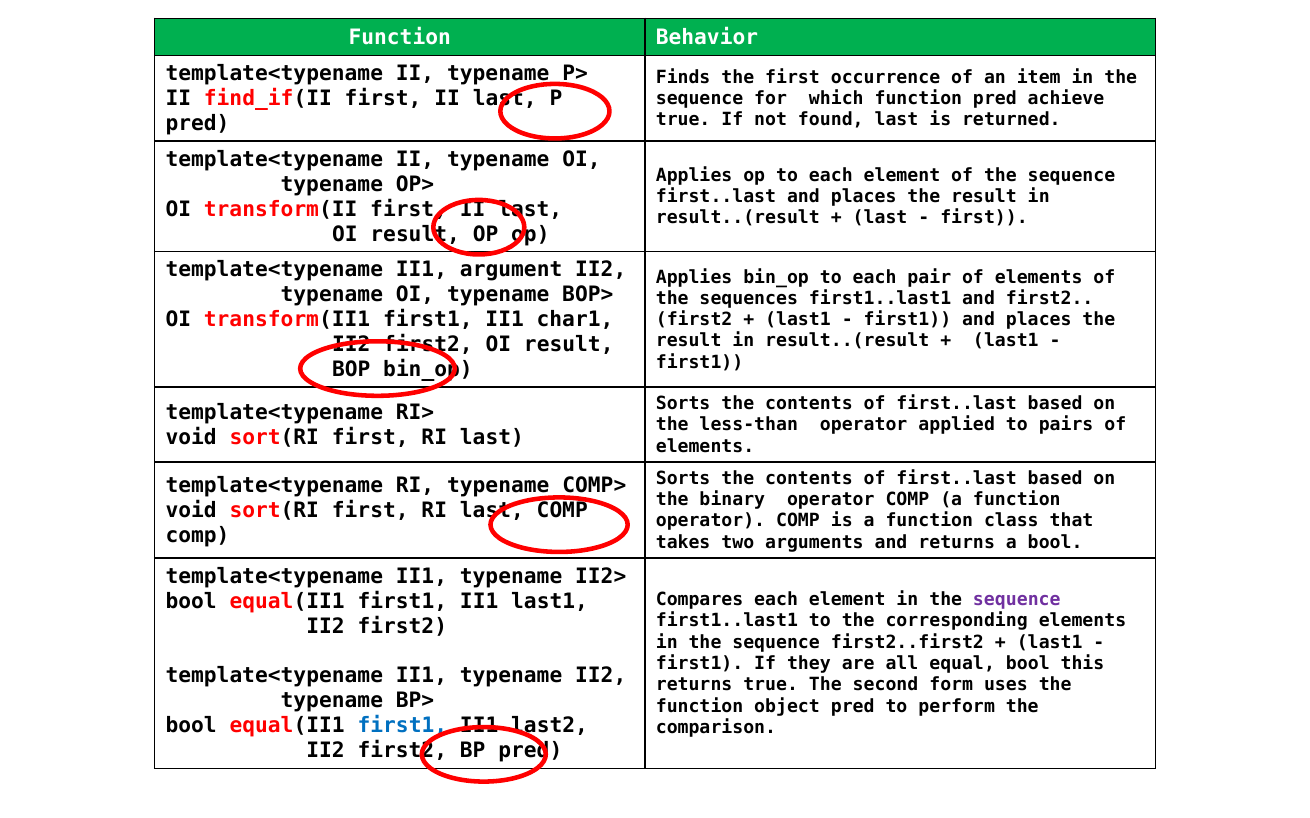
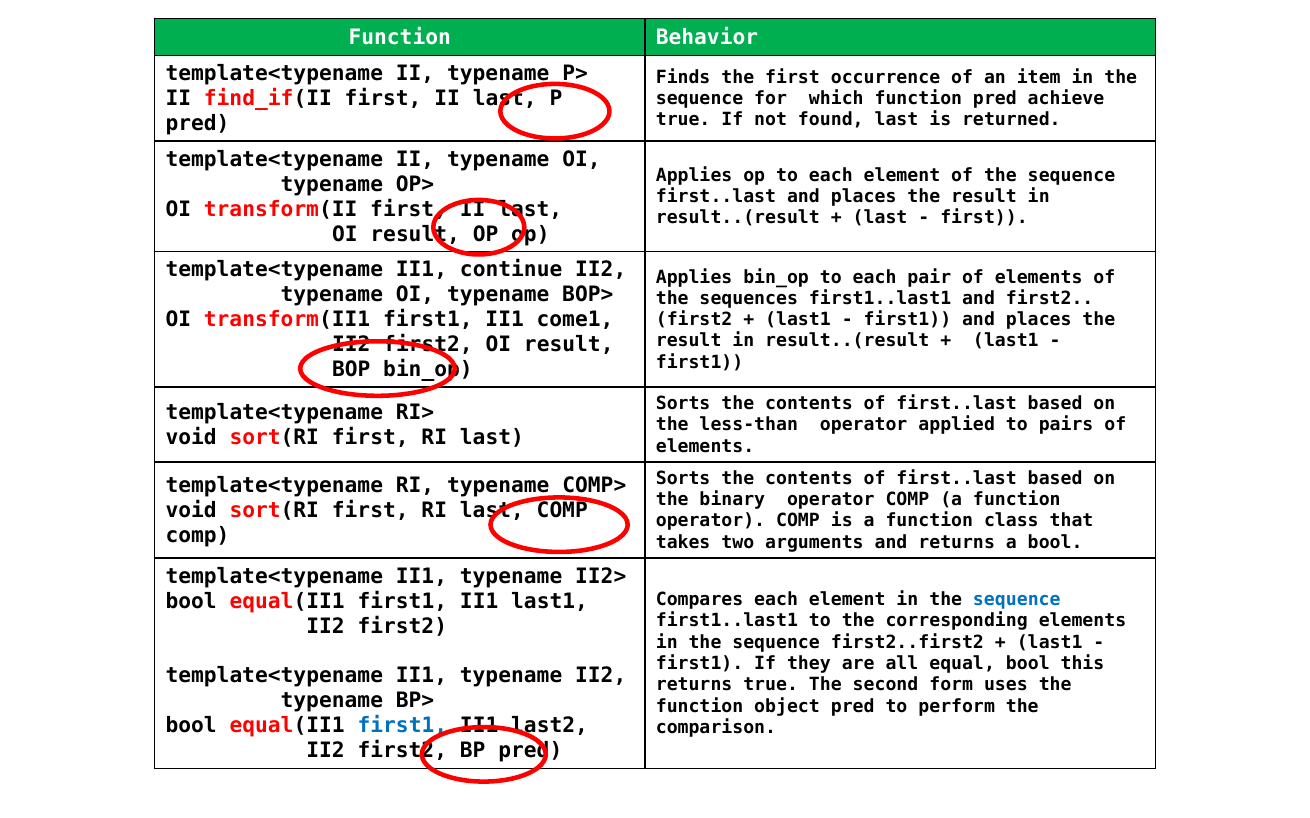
argument: argument -> continue (511, 270)
char1: char1 -> come1 (575, 320)
sequence colour: purple -> blue (1017, 600)
